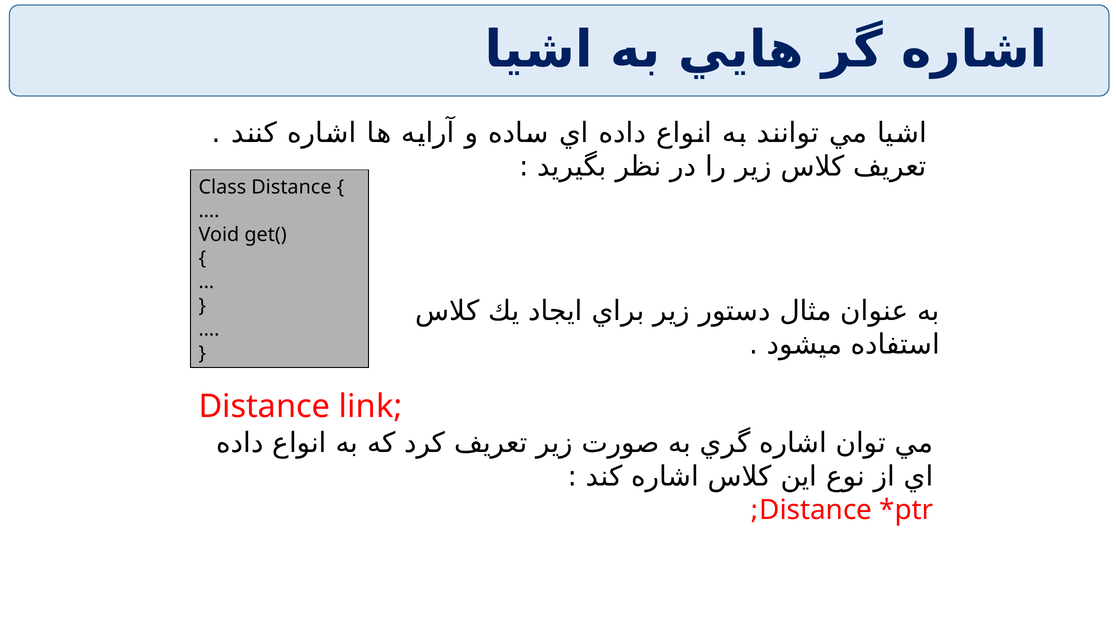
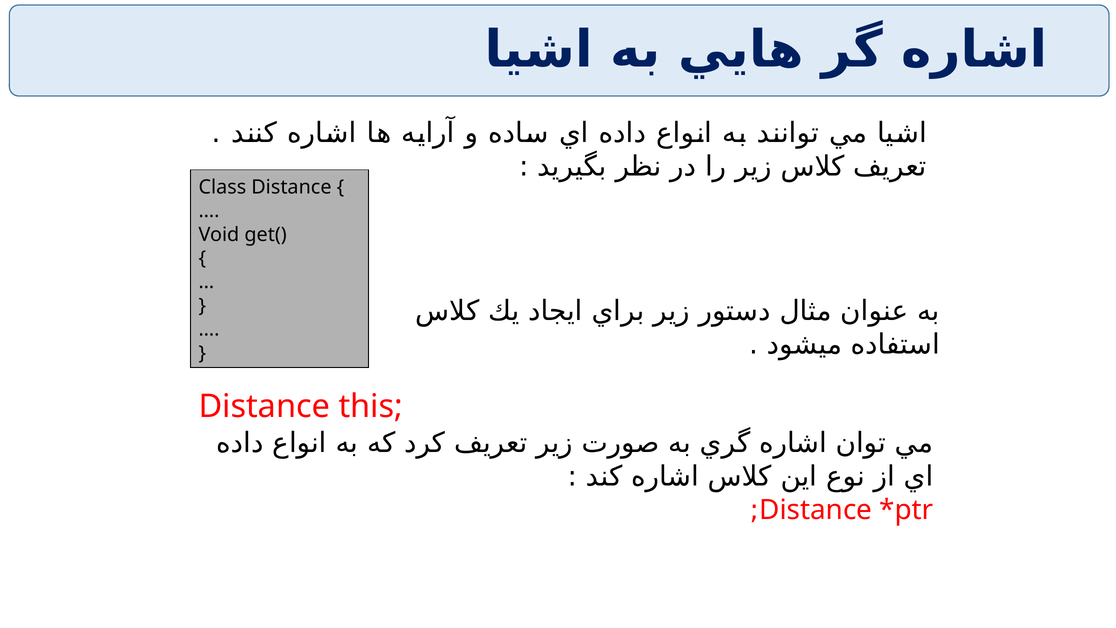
link: link -> this (371, 406)
